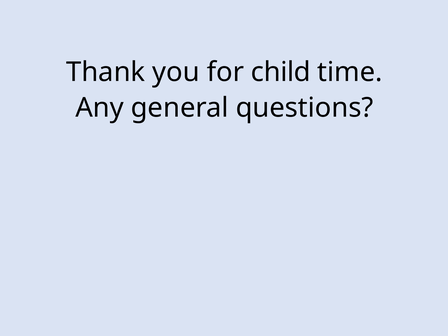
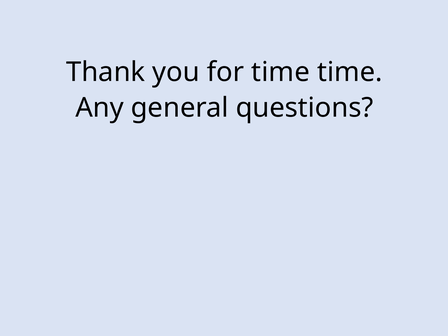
for child: child -> time (281, 72)
